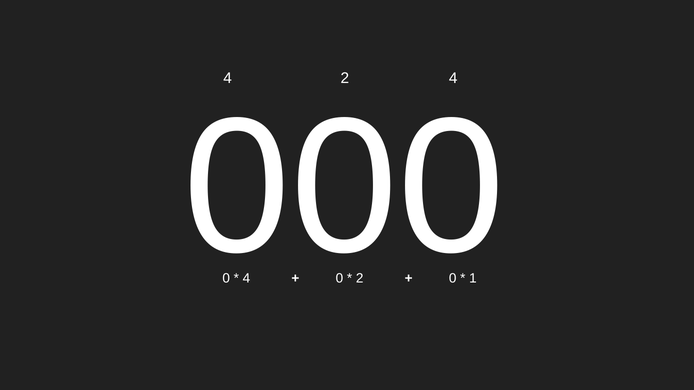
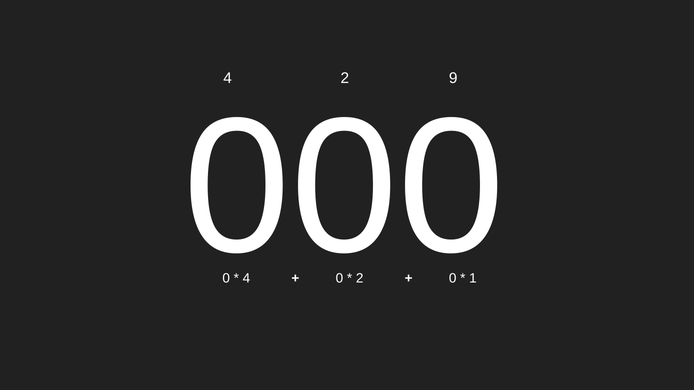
2 4: 4 -> 9 (453, 78)
